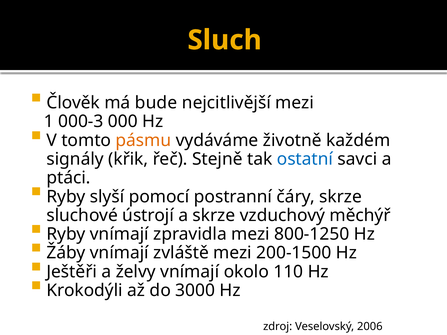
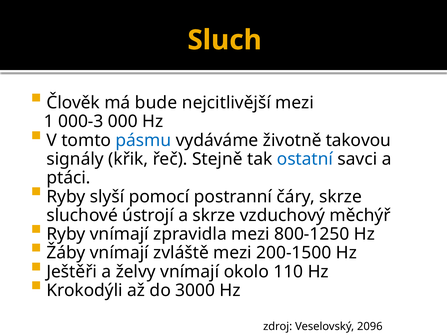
pásmu colour: orange -> blue (143, 140)
každém: každém -> takovou (358, 140)
2006: 2006 -> 2096 (370, 327)
